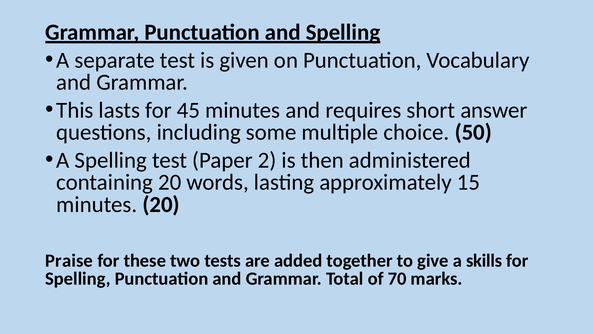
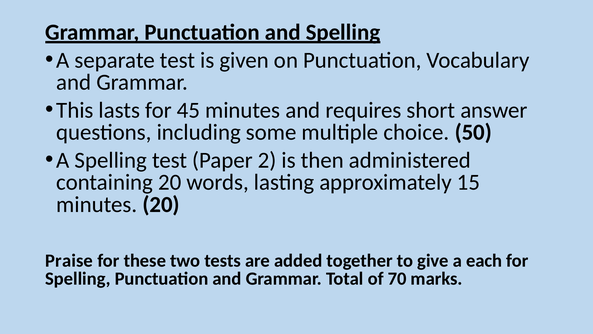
skills: skills -> each (484, 260)
